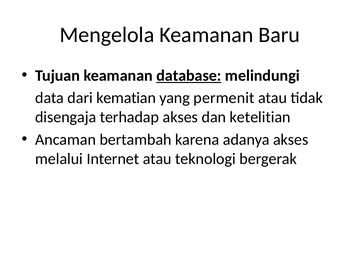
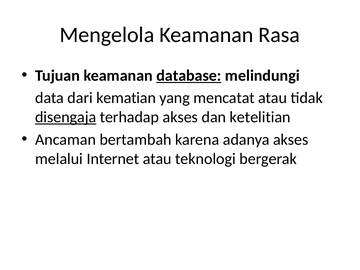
Baru: Baru -> Rasa (279, 35)
permenit: permenit -> mencatat (224, 98)
disengaja underline: none -> present (66, 117)
